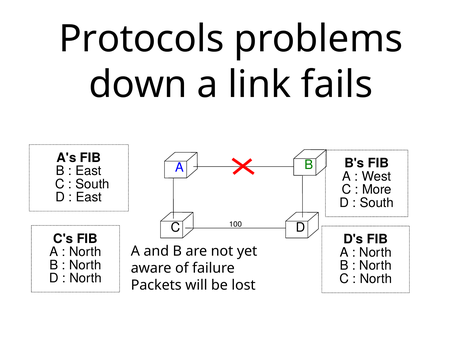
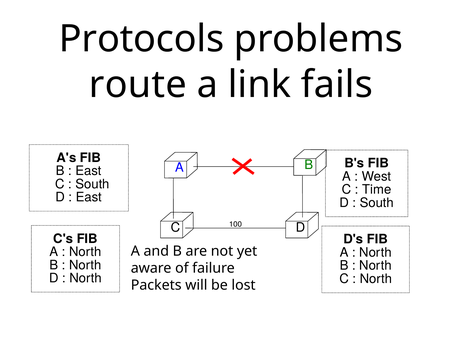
down: down -> route (138, 84)
More: More -> Time (377, 189)
